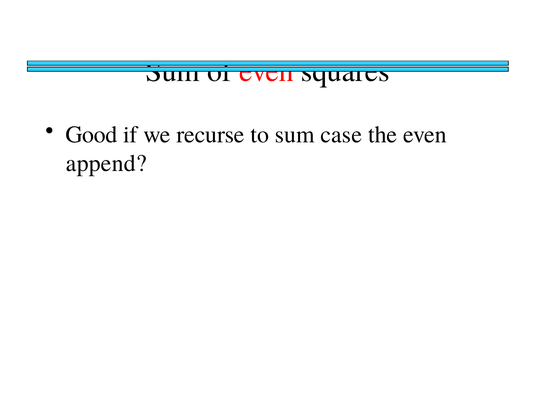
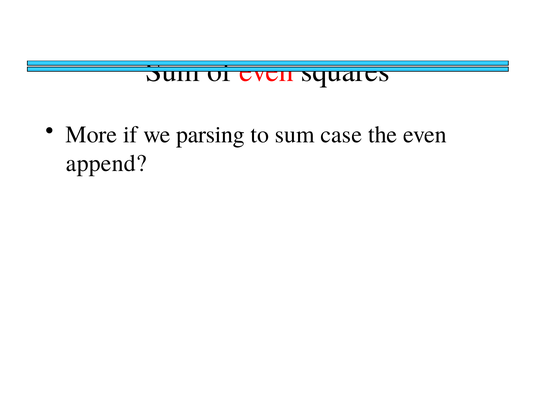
Good: Good -> More (91, 135)
recurse: recurse -> parsing (211, 135)
